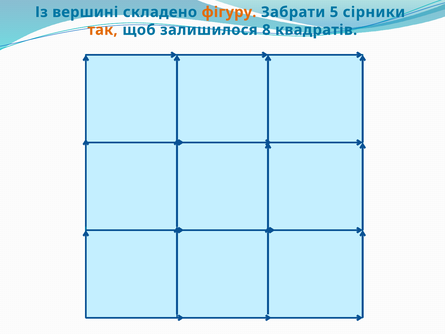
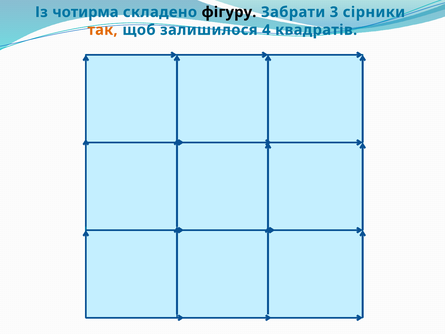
вершині: вершині -> чотирма (85, 12)
фігуру colour: orange -> black (229, 12)
5: 5 -> 3 (334, 12)
8: 8 -> 4 (266, 30)
